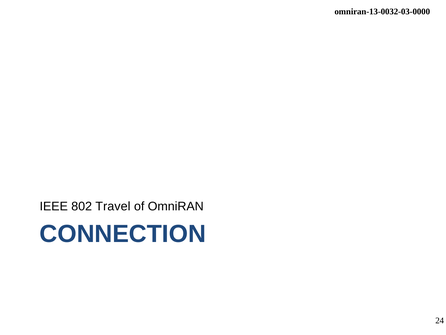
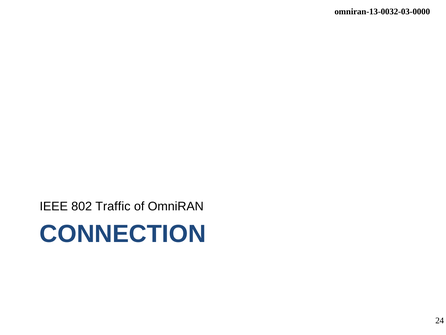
Travel: Travel -> Traffic (113, 206)
